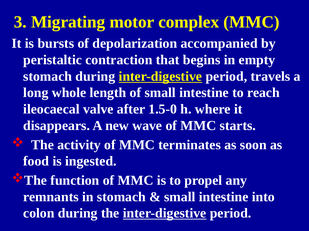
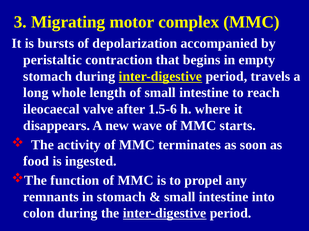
1.5-0: 1.5-0 -> 1.5-6 (163, 109)
